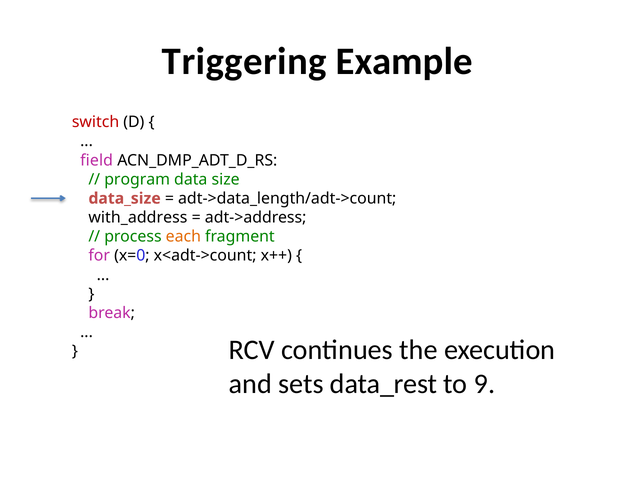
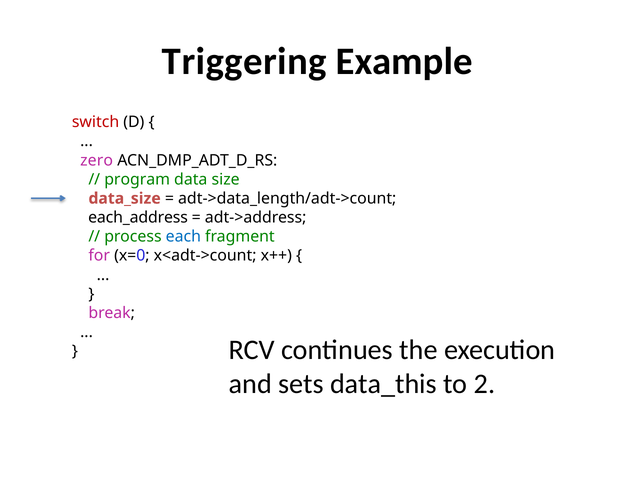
field: field -> zero (97, 160)
with_address: with_address -> each_address (138, 217)
each colour: orange -> blue (183, 236)
data_rest: data_rest -> data_this (384, 383)
9: 9 -> 2 (484, 383)
